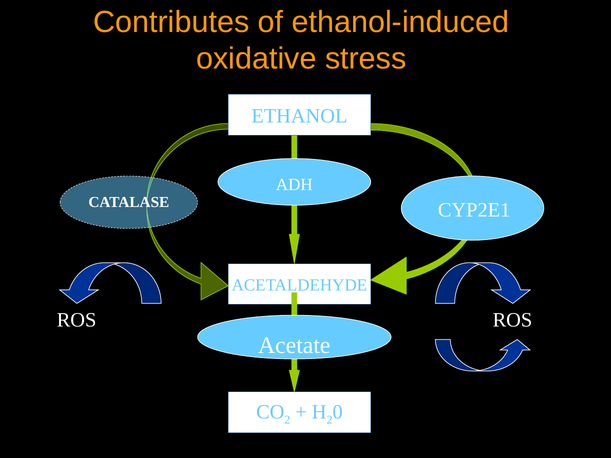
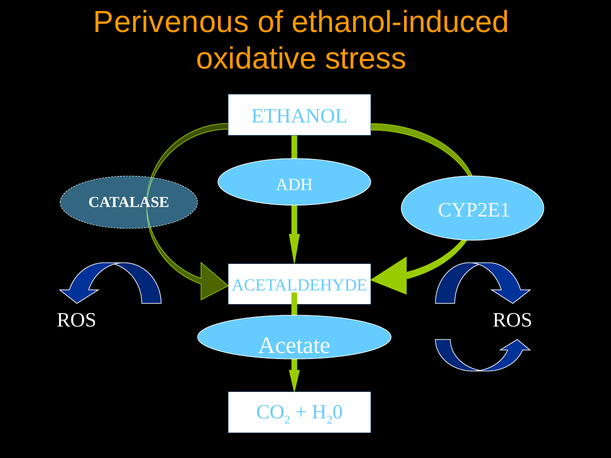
Contributes: Contributes -> Perivenous (171, 22)
